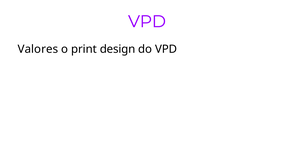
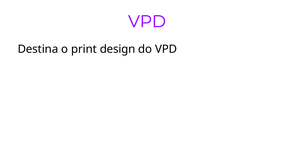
Valores: Valores -> Destina (38, 49)
